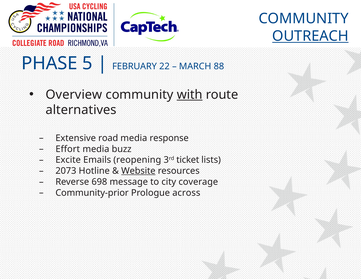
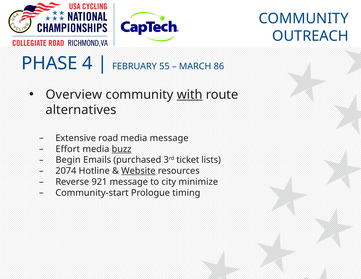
OUTREACH underline: present -> none (310, 36)
5: 5 -> 4 (87, 63)
22: 22 -> 55 (164, 66)
88: 88 -> 86 (219, 66)
media response: response -> message (169, 138)
buzz underline: none -> present (122, 149)
Excite: Excite -> Begin (68, 160)
reopening: reopening -> purchased (137, 160)
2073: 2073 -> 2074 (66, 171)
698: 698 -> 921 (99, 182)
coverage: coverage -> minimize (198, 182)
Community-prior: Community-prior -> Community-start (92, 193)
across: across -> timing (186, 193)
